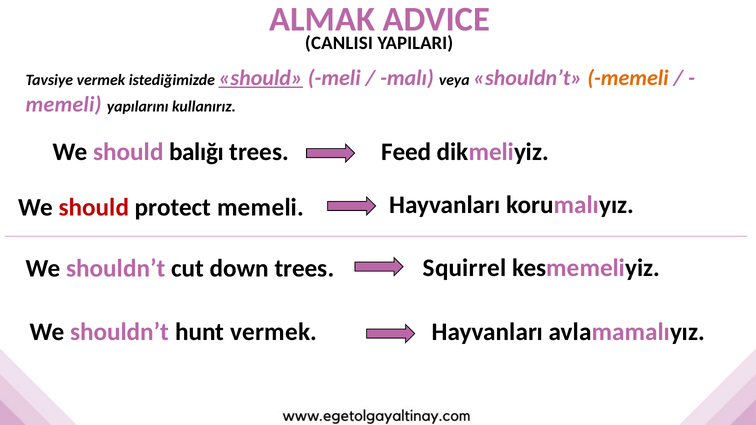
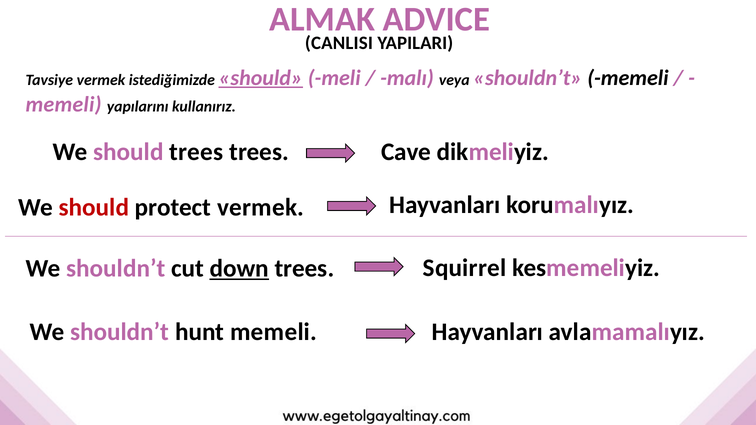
memeli colour: orange -> black (628, 78)
should balığı: balığı -> trees (196, 152)
Feed: Feed -> Cave (406, 152)
protect memeli: memeli -> vermek (261, 208)
down underline: none -> present (239, 269)
hunt vermek: vermek -> memeli (274, 332)
